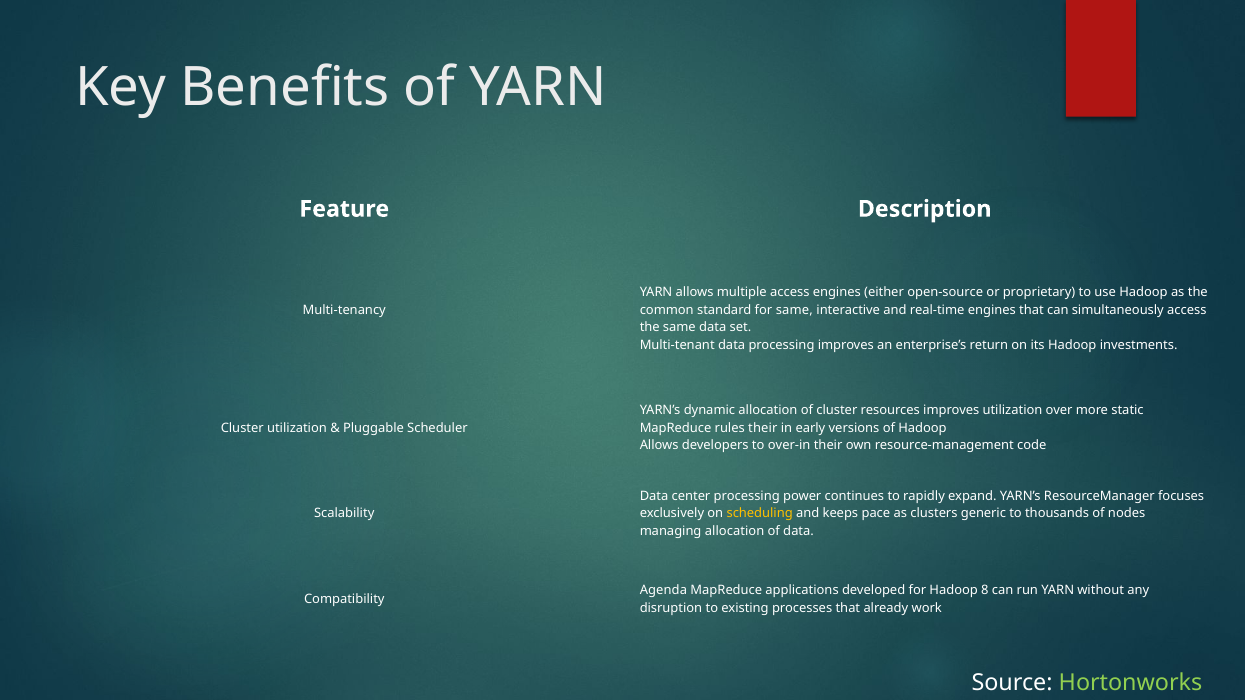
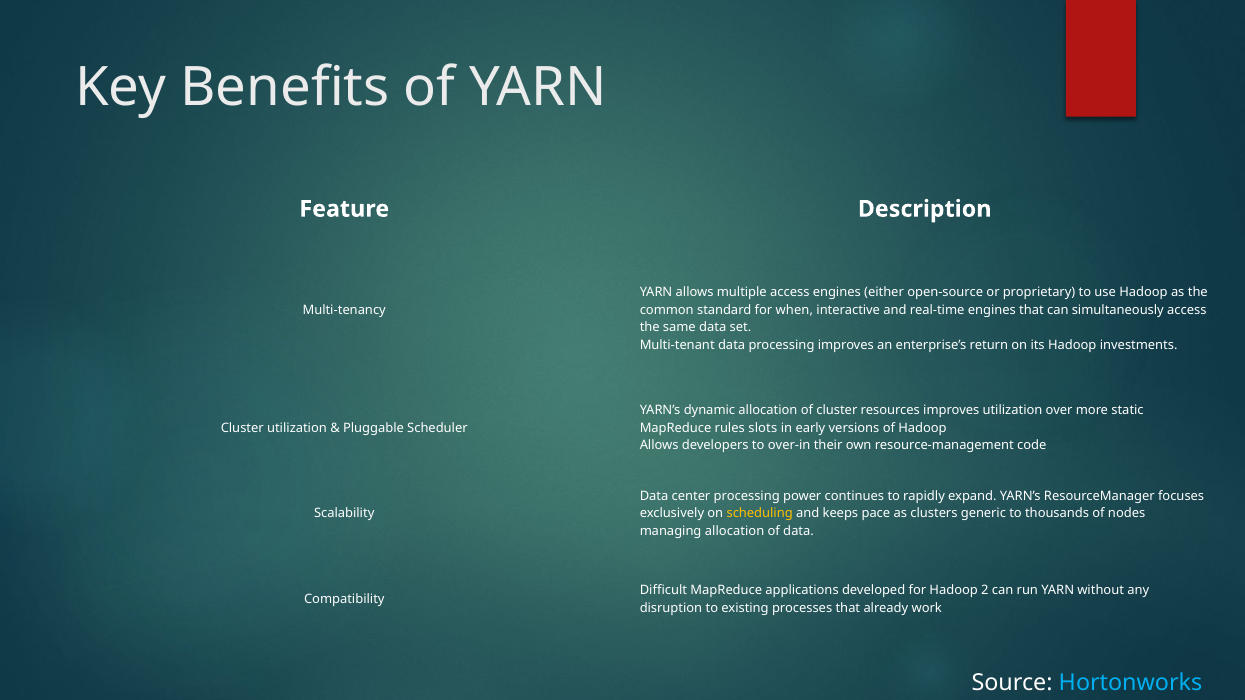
for same: same -> when (794, 310)
rules their: their -> slots (763, 428)
Agenda: Agenda -> Difficult (663, 590)
8: 8 -> 2 (985, 590)
Hortonworks colour: light green -> light blue (1131, 683)
